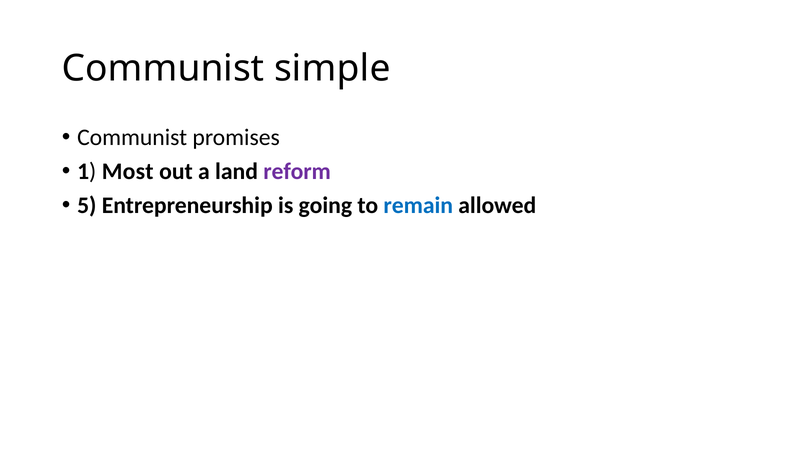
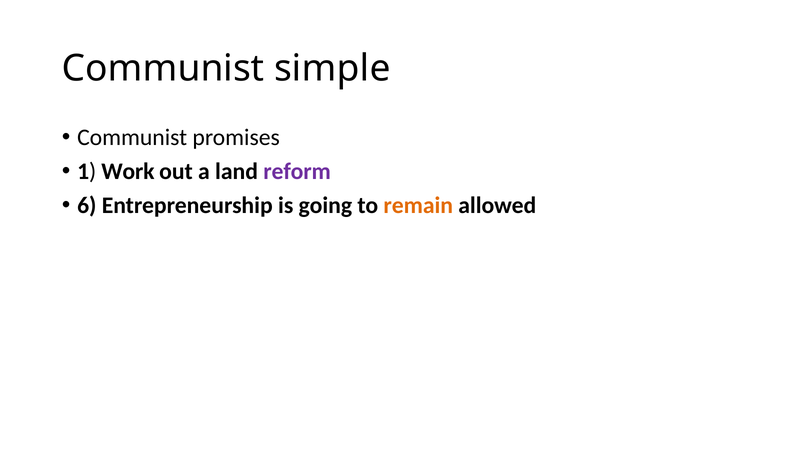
Most: Most -> Work (128, 171)
5: 5 -> 6 (87, 205)
remain colour: blue -> orange (418, 205)
